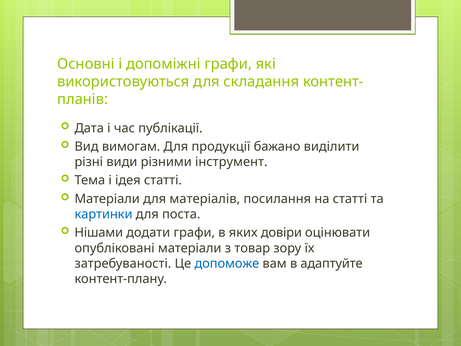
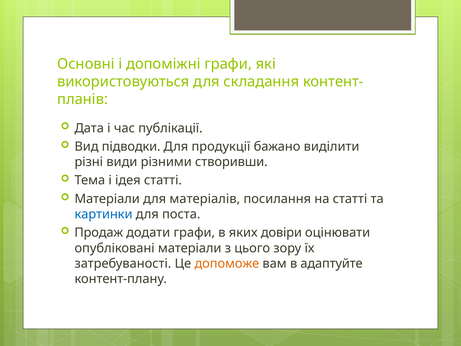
вимогам: вимогам -> підводки (131, 146)
інструмент: інструмент -> створивши (231, 162)
Нішами: Нішами -> Продаж (99, 233)
товар: товар -> цього (252, 248)
допоможе colour: blue -> orange (227, 263)
